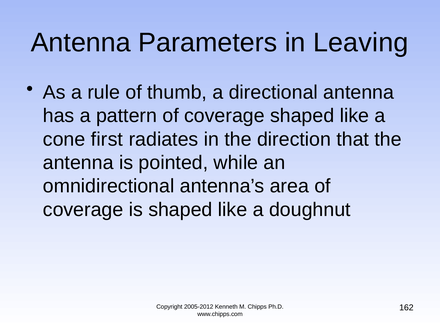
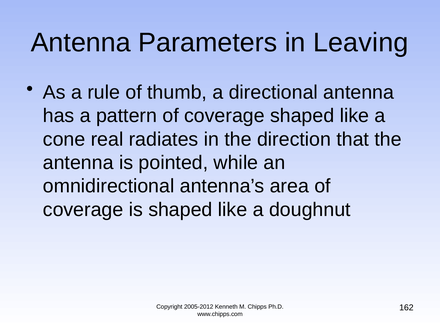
first: first -> real (107, 139)
